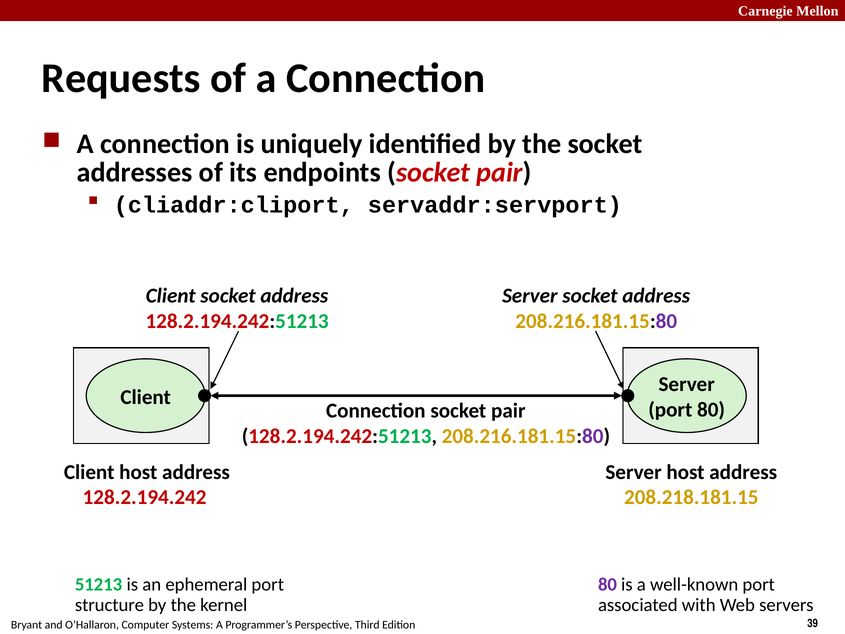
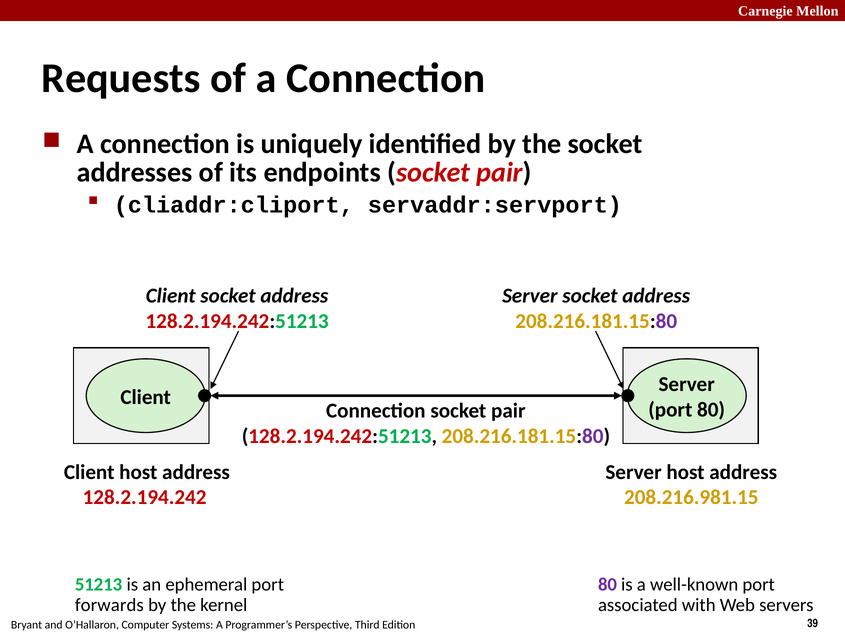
208.218.181.15: 208.218.181.15 -> 208.216.981.15 (691, 497)
structure: structure -> forwards (109, 605)
